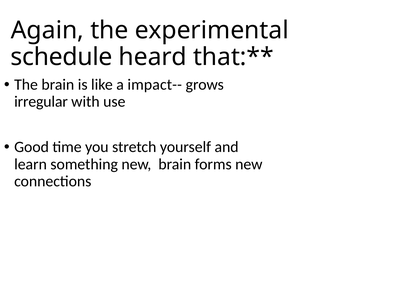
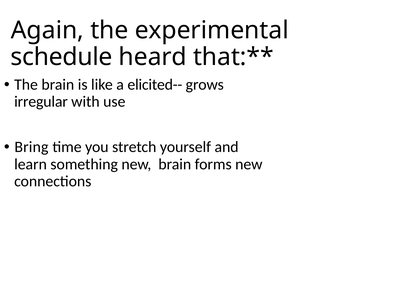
impact--: impact-- -> elicited-- (155, 85)
Good: Good -> Bring (31, 147)
